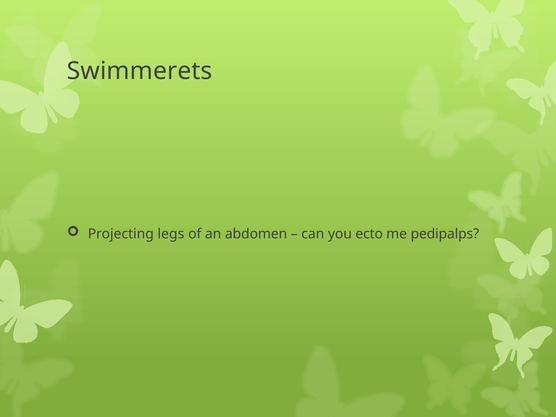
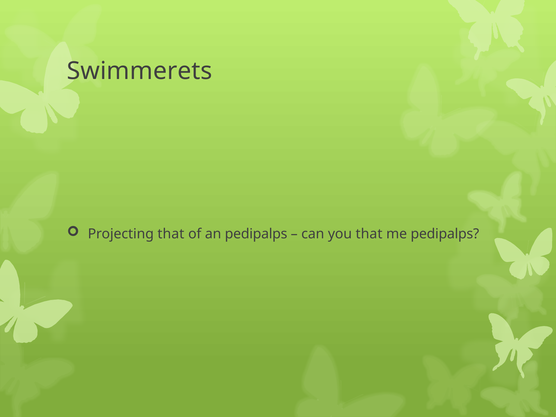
Projecting legs: legs -> that (171, 234)
an abdomen: abdomen -> pedipalps (256, 234)
you ecto: ecto -> that (369, 234)
